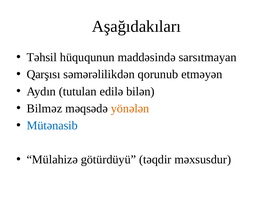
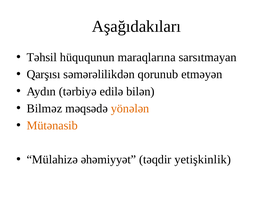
maddəsində: maddəsində -> maraqlarına (147, 57)
tutulan: tutulan -> tərbiyə (78, 91)
Mütənasib colour: blue -> orange (52, 125)
götürdüyü: götürdüyü -> əhəmiyyət (109, 159)
məxsusdur: məxsusdur -> yetişkinlik (203, 159)
